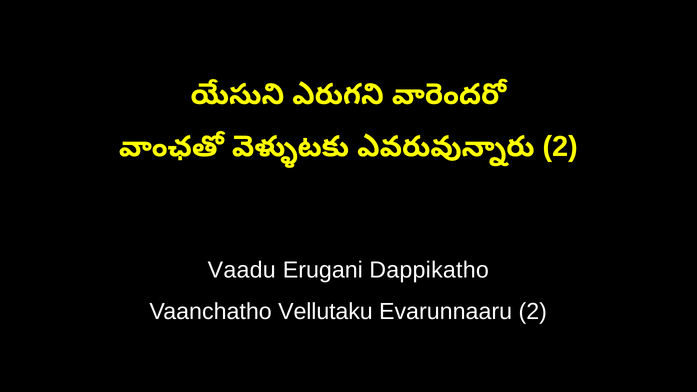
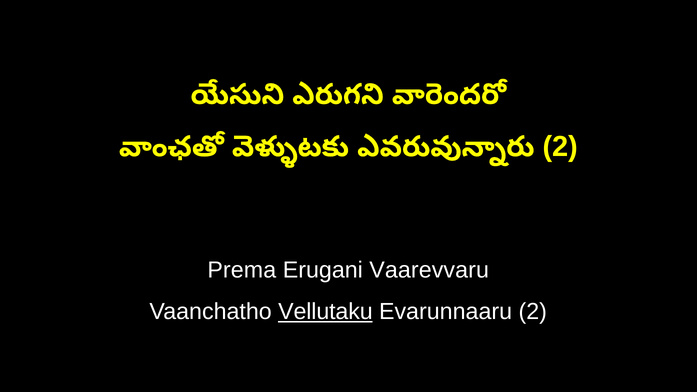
Vaadu: Vaadu -> Prema (242, 270)
Dappikatho: Dappikatho -> Vaarevvaru (429, 270)
Vellutaku underline: none -> present (325, 312)
